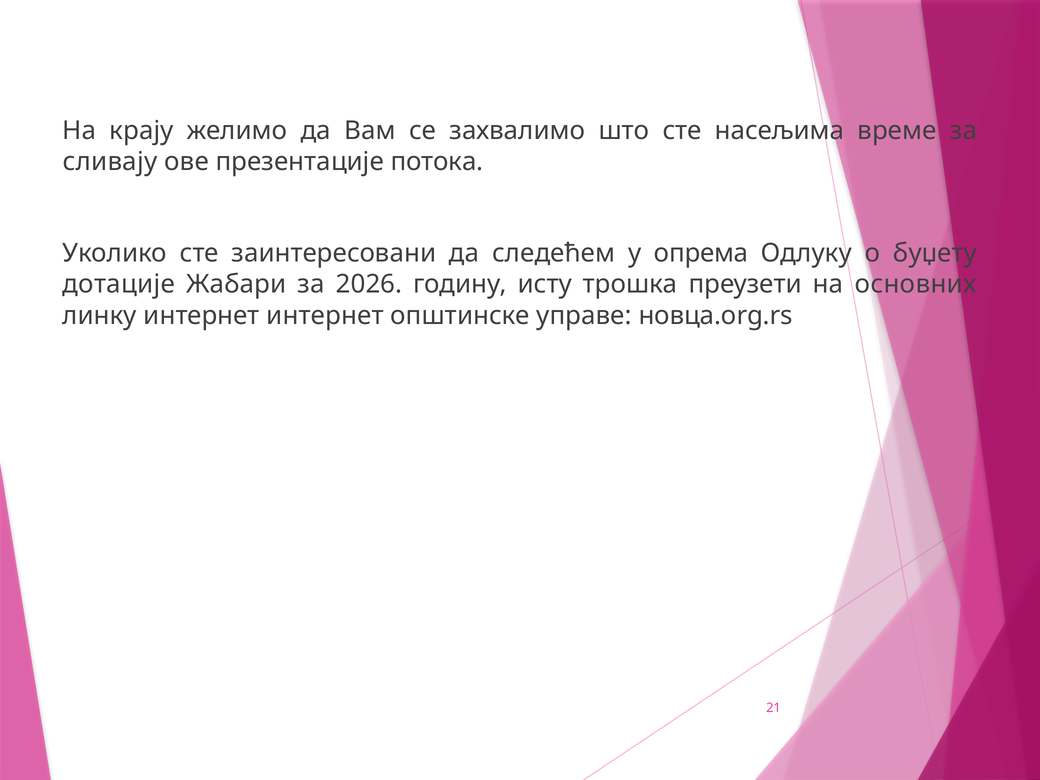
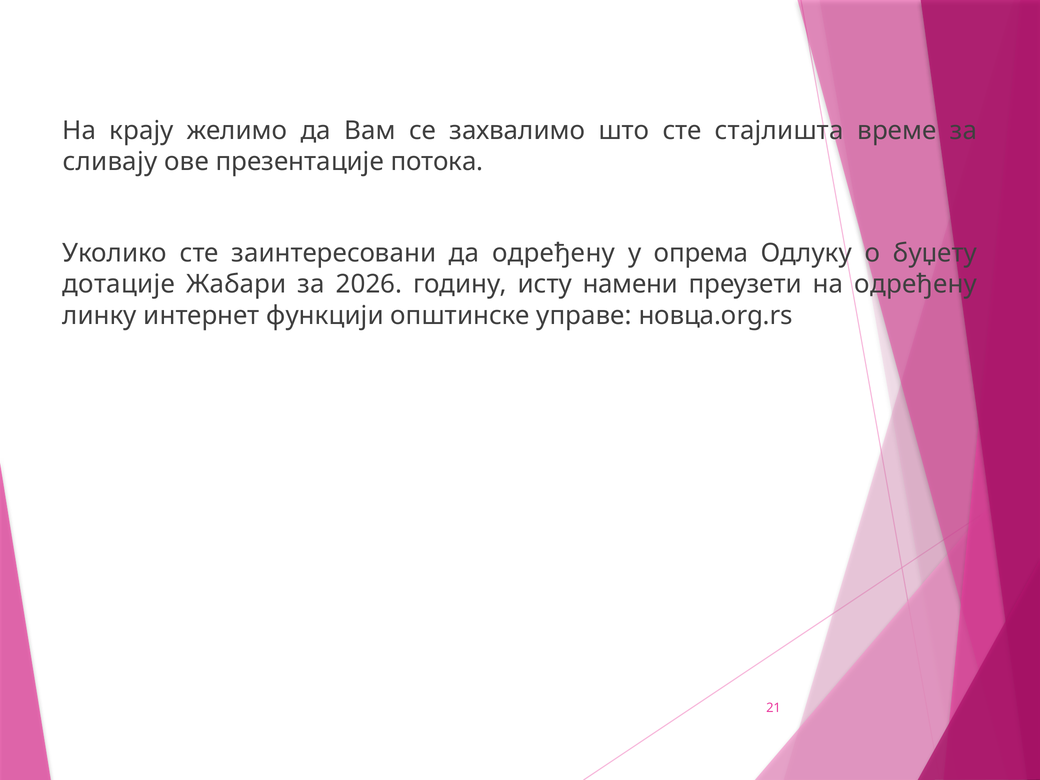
насељима: насељима -> стајлишта (779, 131)
да следећем: следећем -> одређену (554, 253)
трошка: трошка -> намени (630, 284)
на основних: основних -> одређену (916, 284)
интернет интернет: интернет -> функцији (325, 316)
